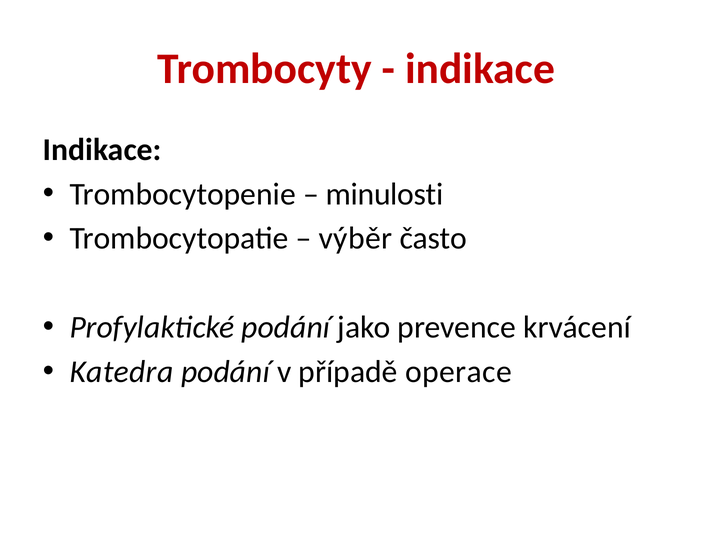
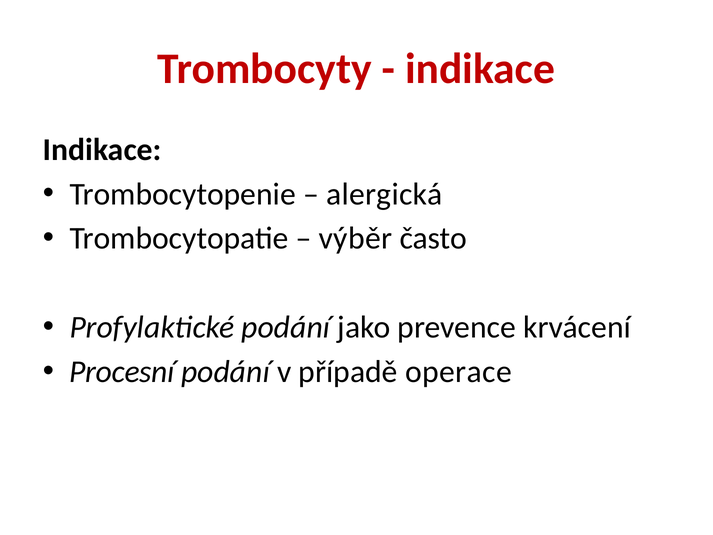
minulosti: minulosti -> alergická (384, 194)
Katedra: Katedra -> Procesní (122, 372)
